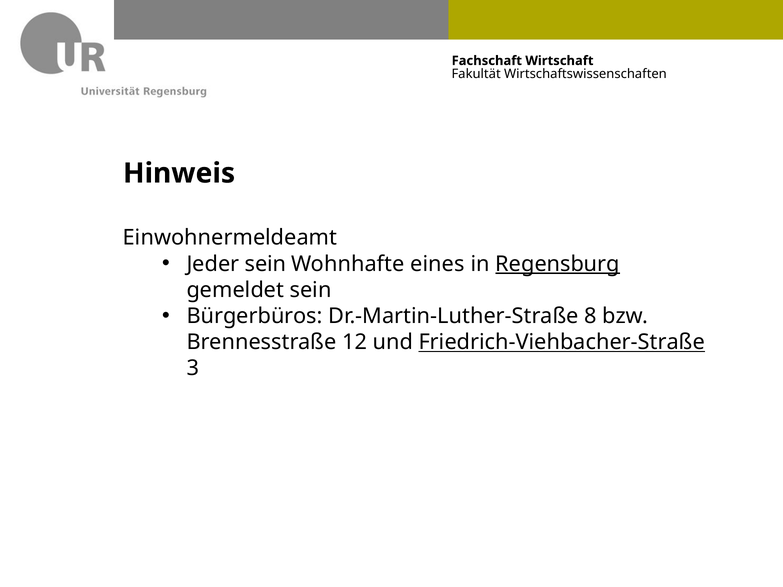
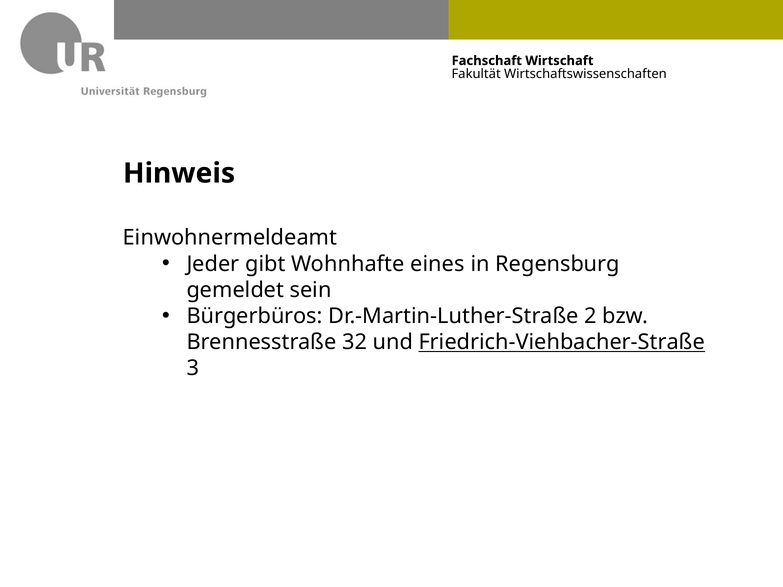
Jeder sein: sein -> gibt (265, 264)
Regensburg underline: present -> none (558, 264)
8: 8 -> 2 (590, 316)
12: 12 -> 32 (355, 342)
